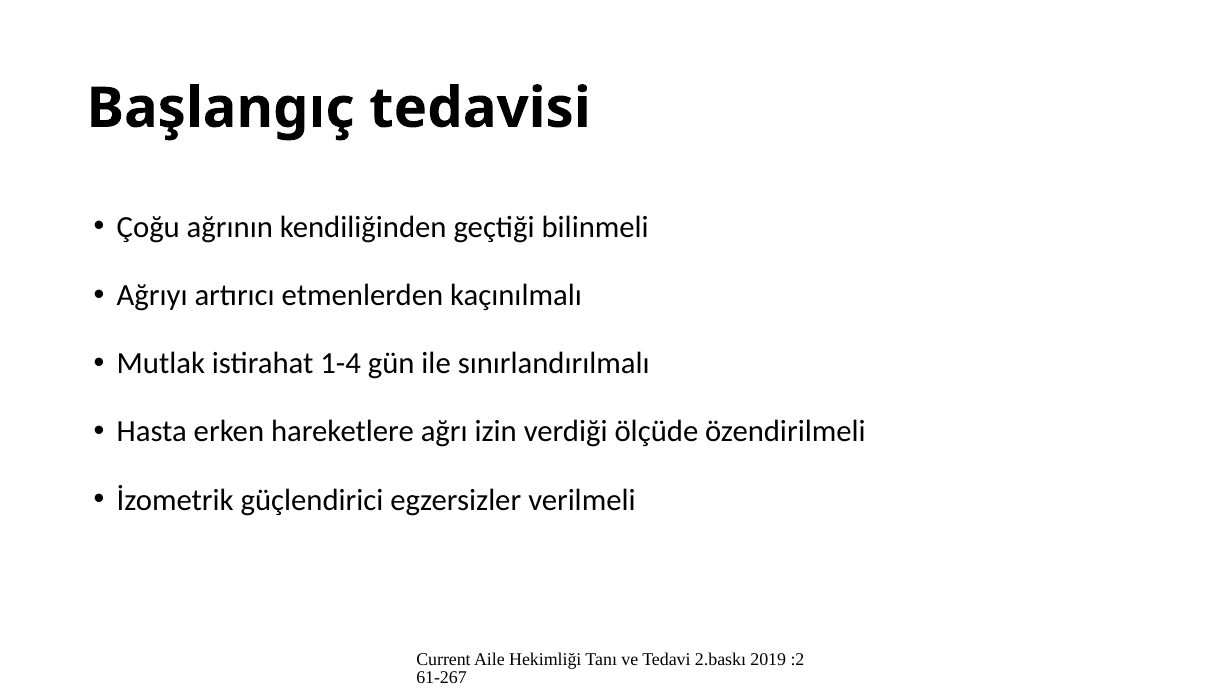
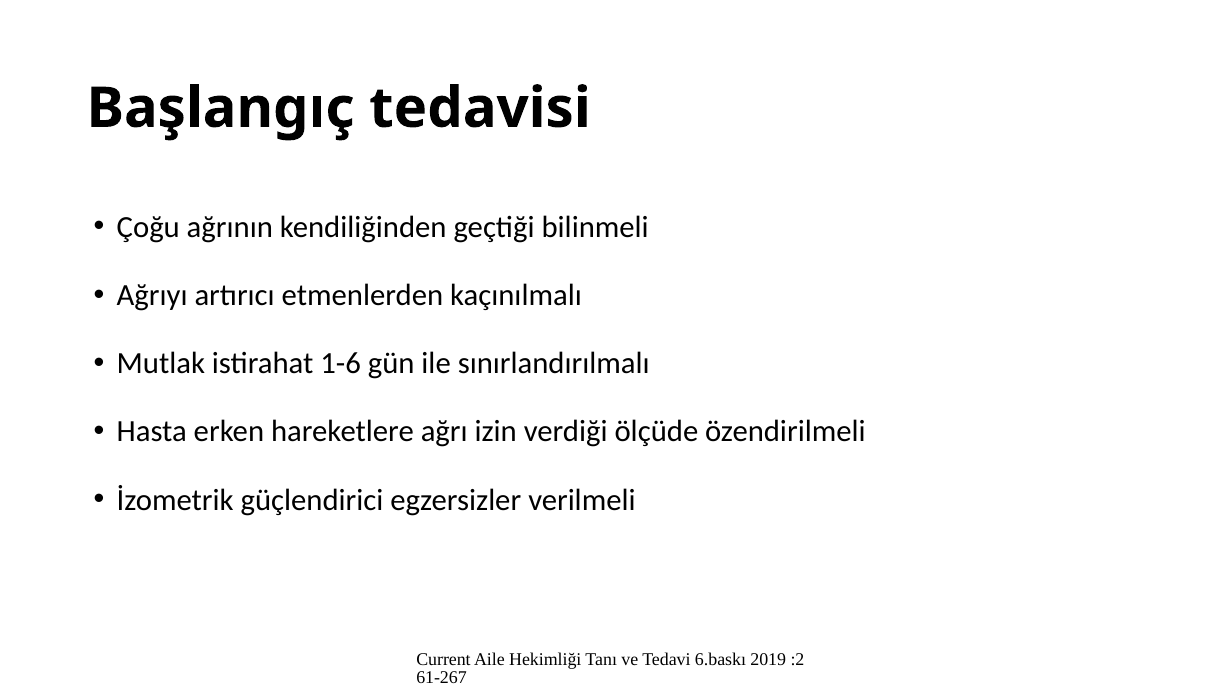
1-4: 1-4 -> 1-6 (341, 364)
2.baskı: 2.baskı -> 6.baskı (721, 660)
